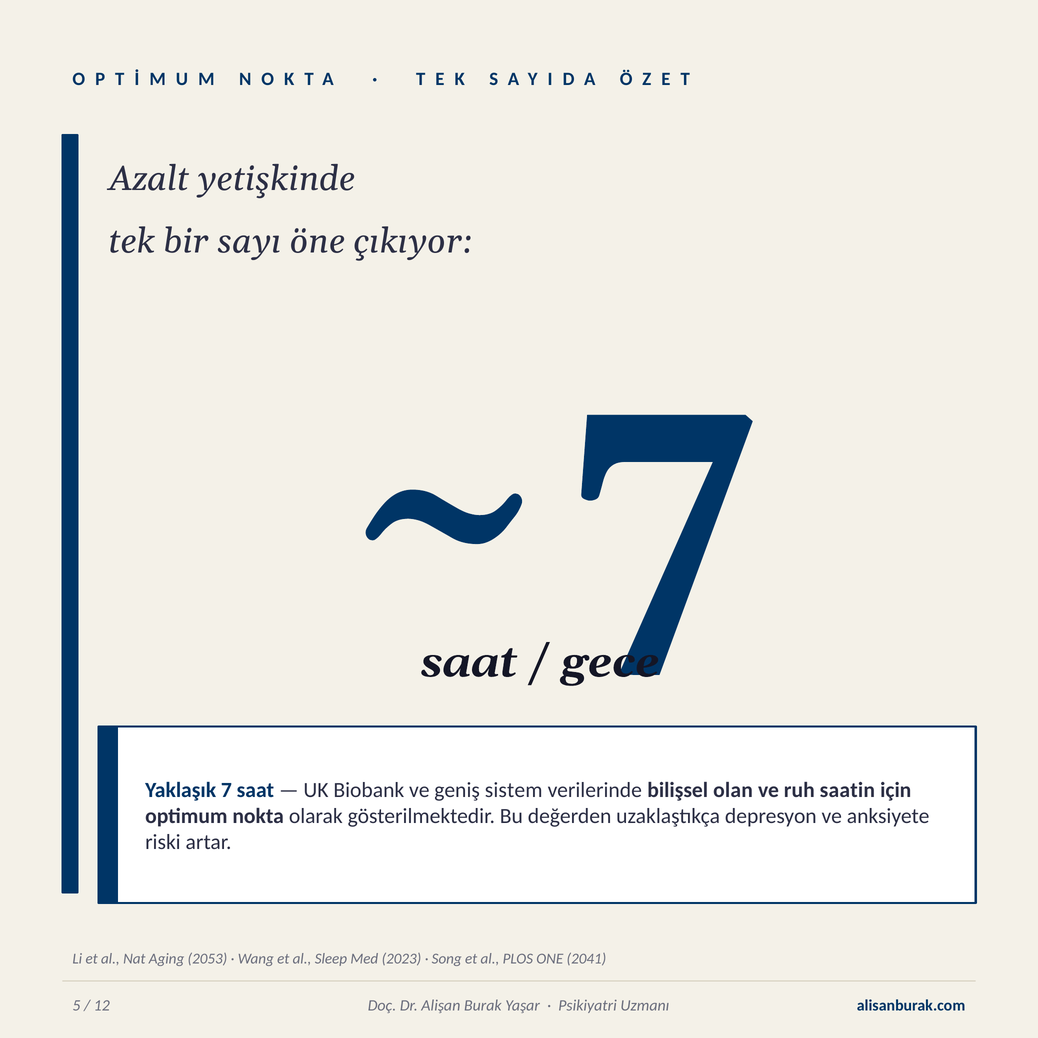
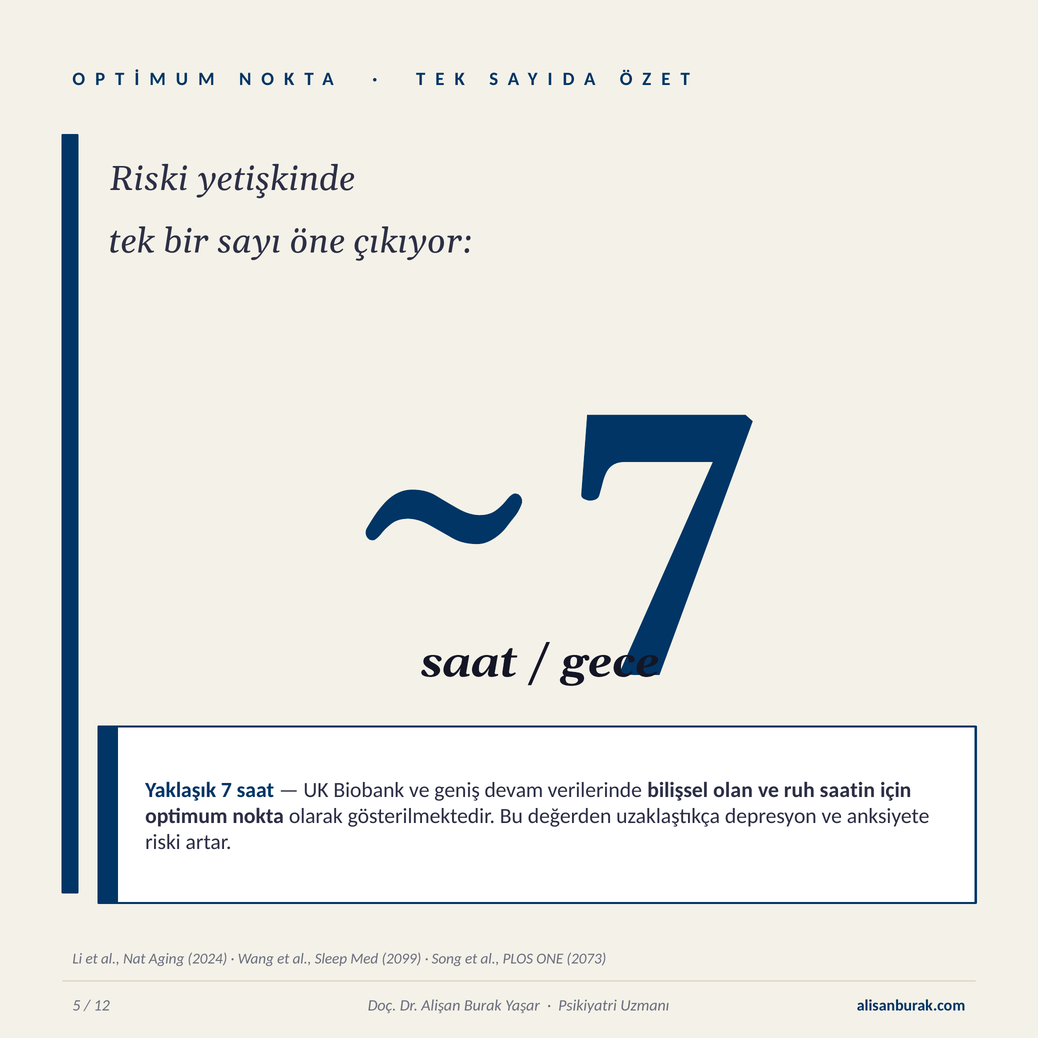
Azalt: Azalt -> Riski (149, 179)
sistem: sistem -> devam (514, 790)
2053: 2053 -> 2024 (207, 959)
2023: 2023 -> 2099 (401, 959)
2041: 2041 -> 2073 (586, 959)
